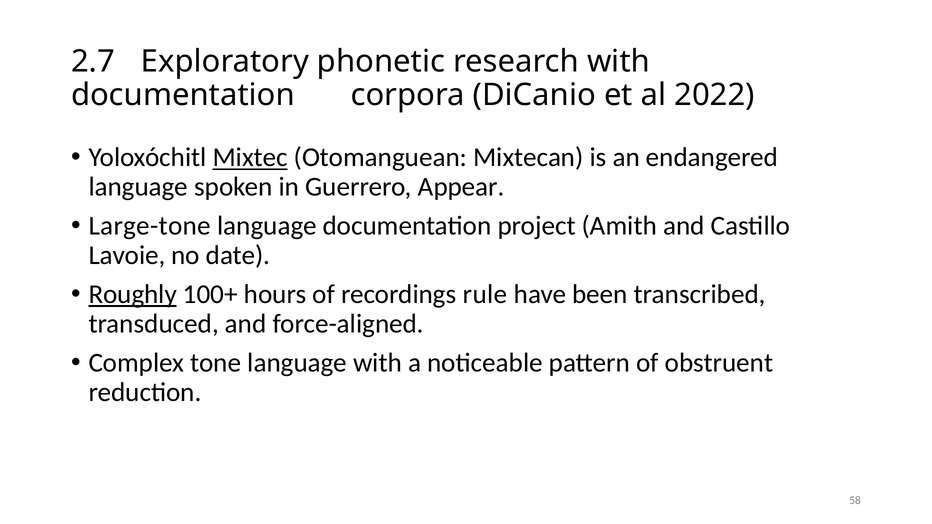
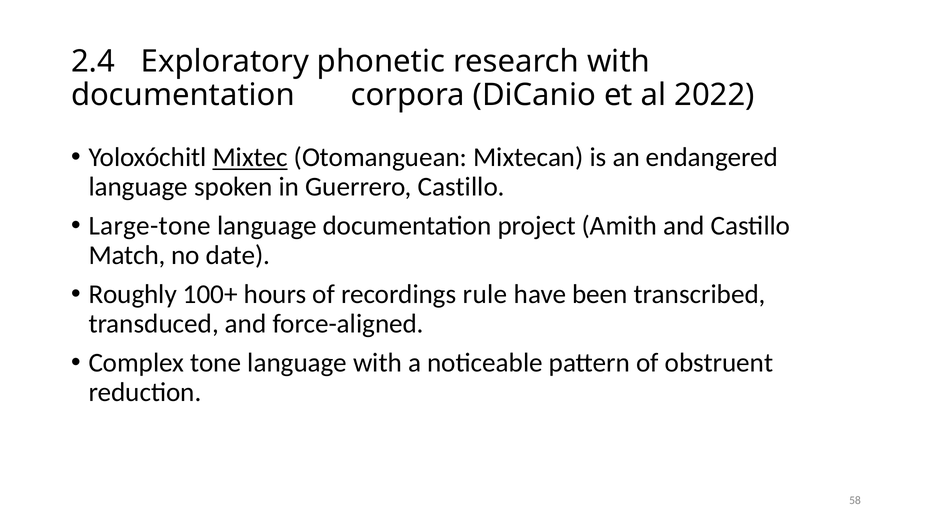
2.7: 2.7 -> 2.4 (93, 62)
Guerrero Appear: Appear -> Castillo (461, 187)
Lavoie: Lavoie -> Match (127, 255)
Roughly underline: present -> none (133, 294)
